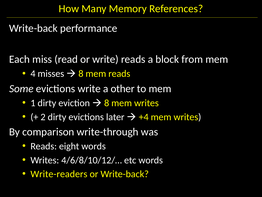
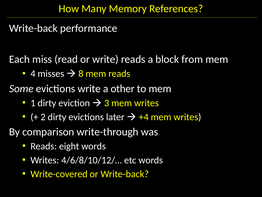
8: 8 -> 3 (107, 103)
Write-readers: Write-readers -> Write-covered (59, 174)
